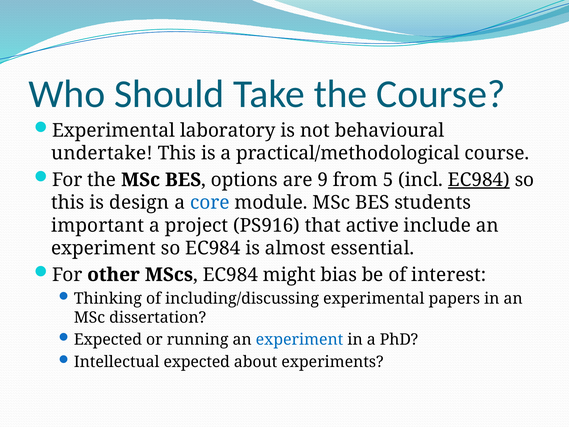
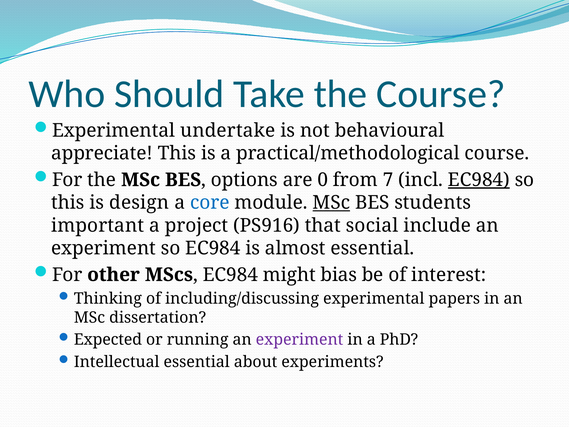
laboratory: laboratory -> undertake (228, 130)
undertake: undertake -> appreciate (102, 153)
9: 9 -> 0 (323, 180)
5: 5 -> 7 (388, 180)
MSc underline: none -> present (331, 203)
active: active -> social (372, 225)
experiment colour: blue -> purple (300, 340)
Intellectual expected: expected -> essential (197, 362)
